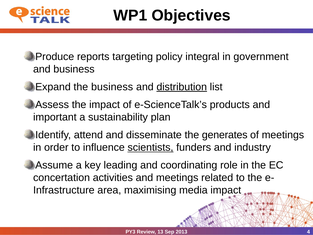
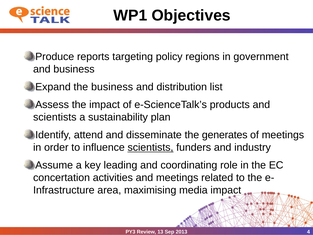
integral: integral -> regions (203, 57)
distribution underline: present -> none (182, 87)
important: important -> scientists (55, 117)
